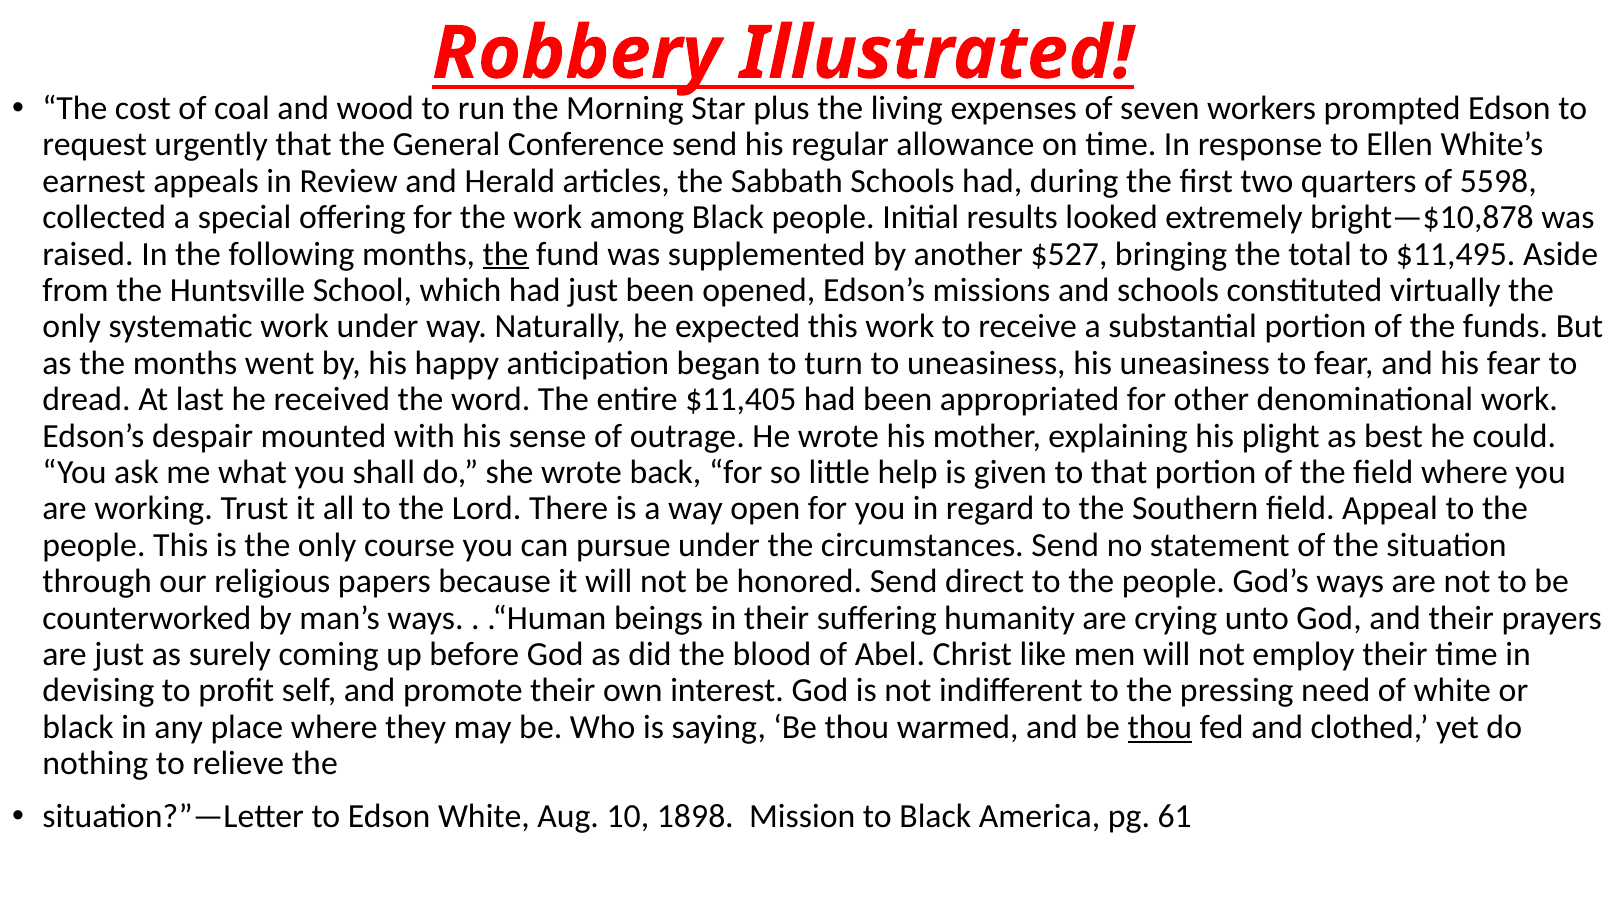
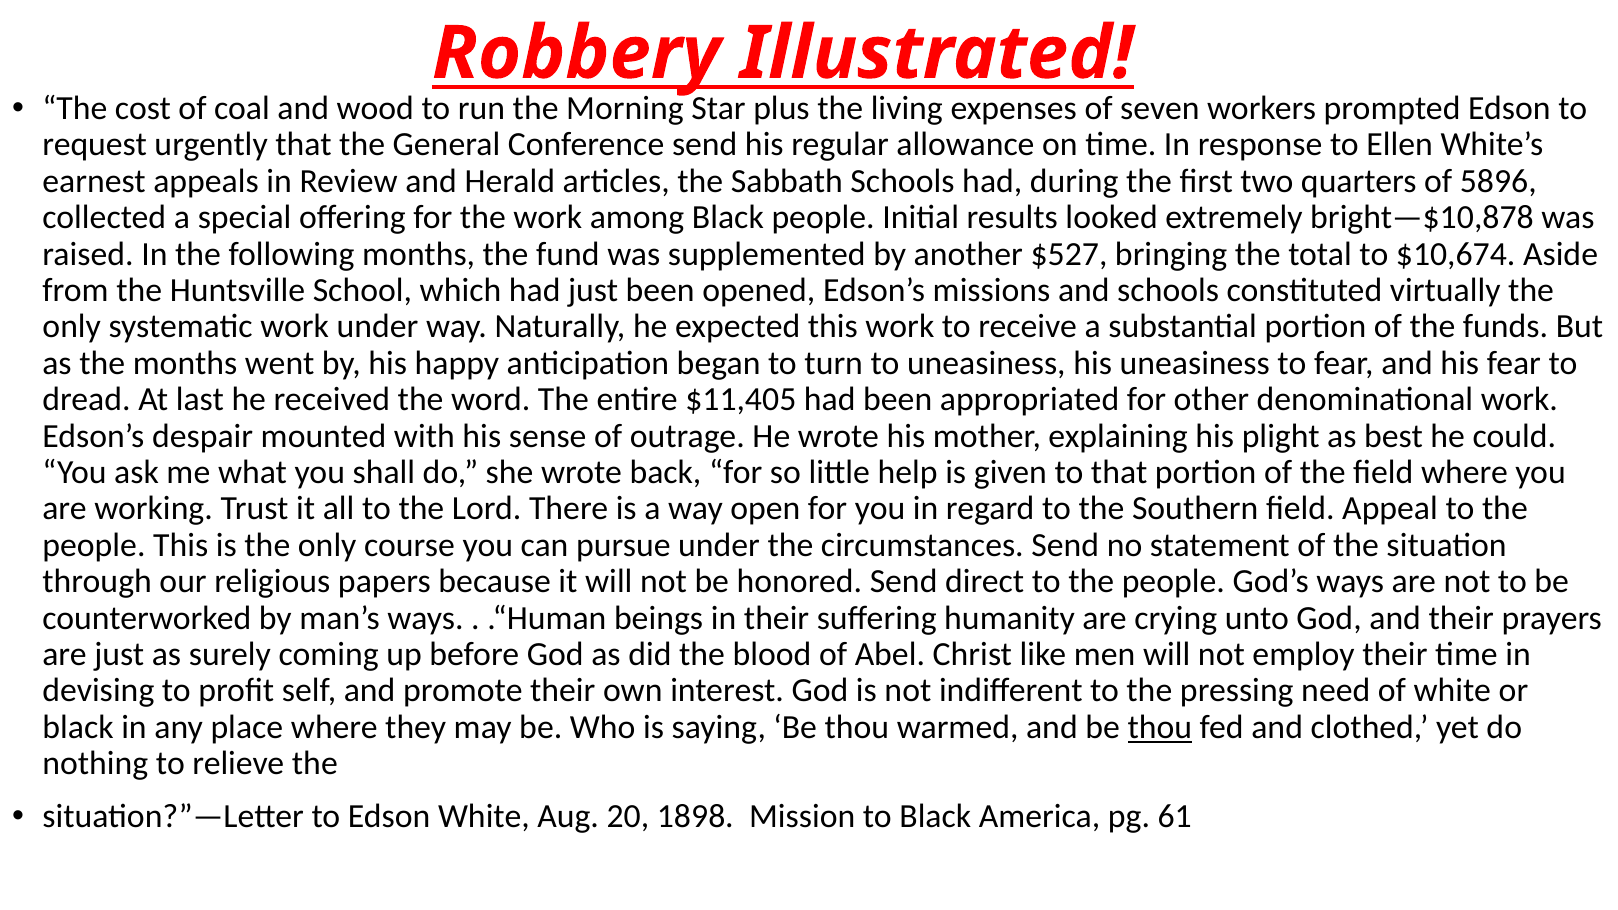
5598: 5598 -> 5896 (1498, 181)
the underline: present -> none (506, 254)
$11,495: $11,495 -> $10,674 (1456, 254)
10: 10 -> 20 (628, 817)
